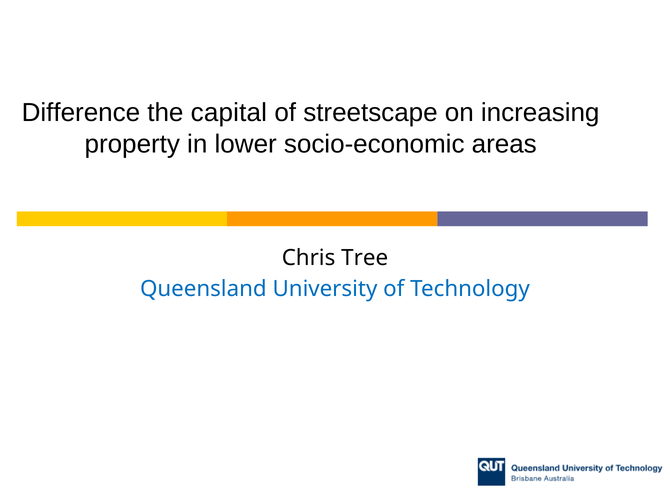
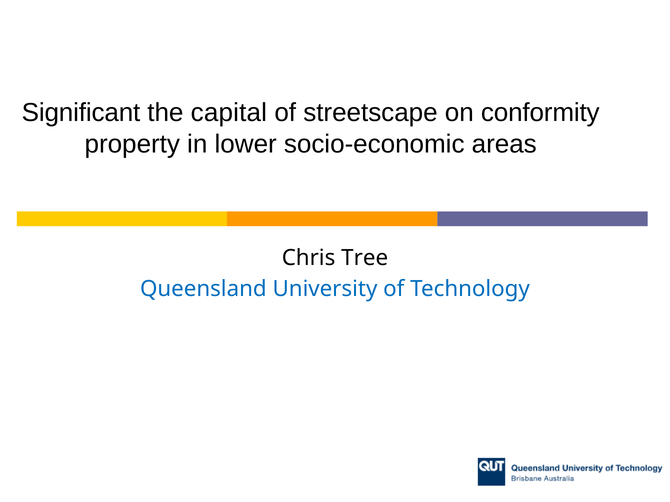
Difference: Difference -> Significant (81, 113)
increasing: increasing -> conformity (540, 113)
